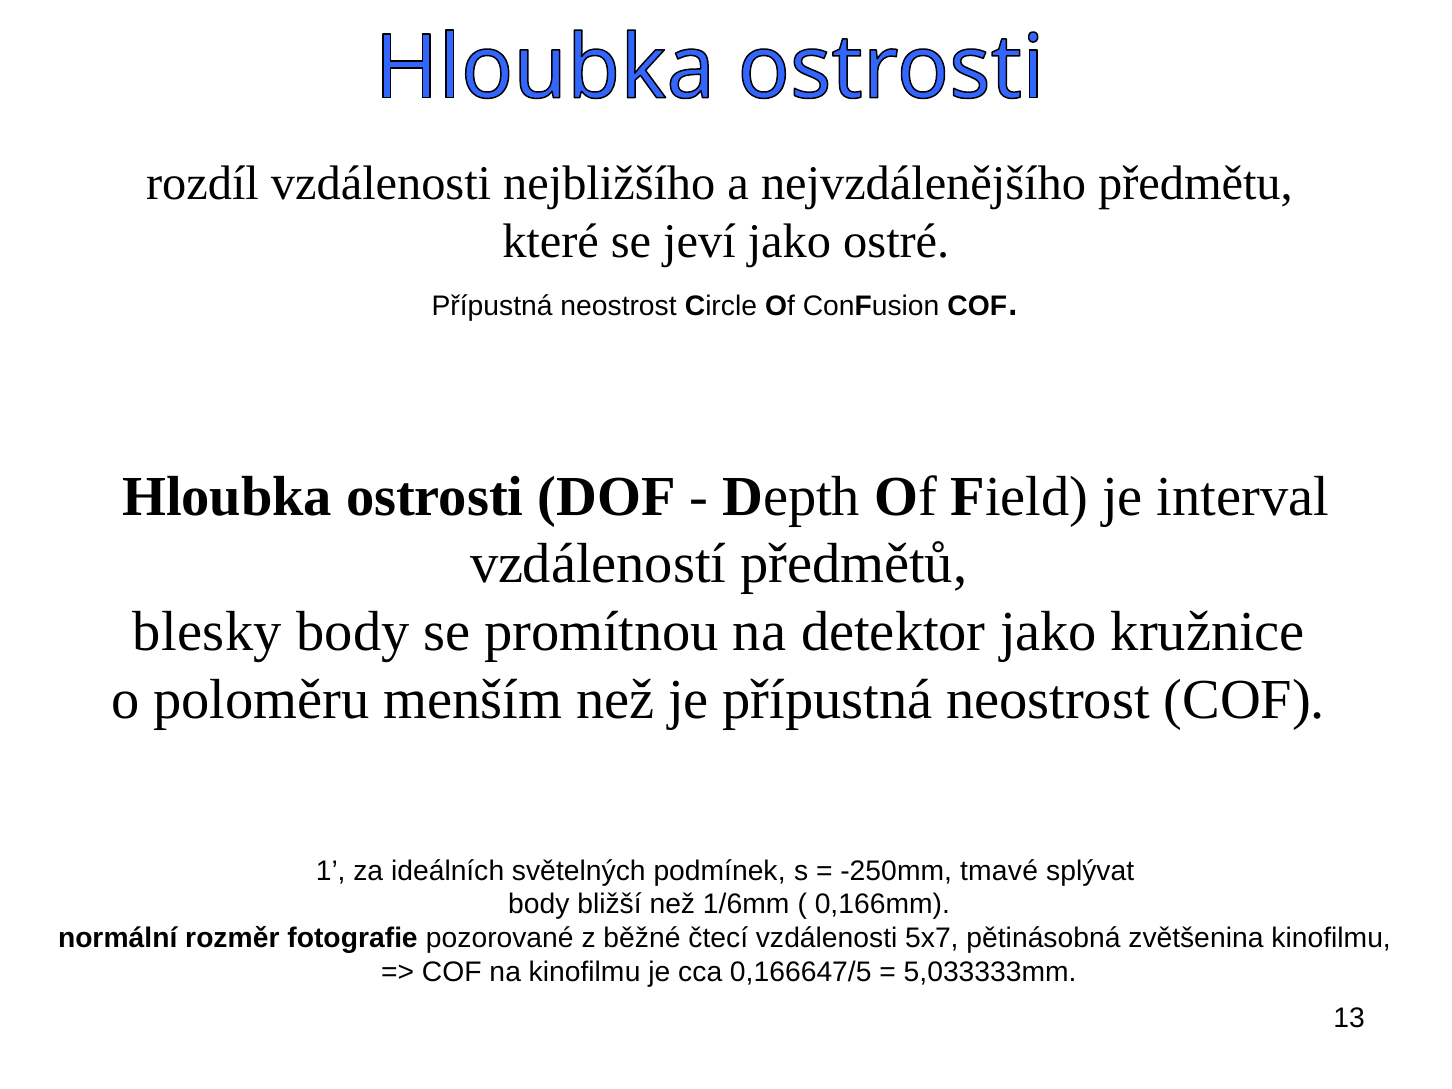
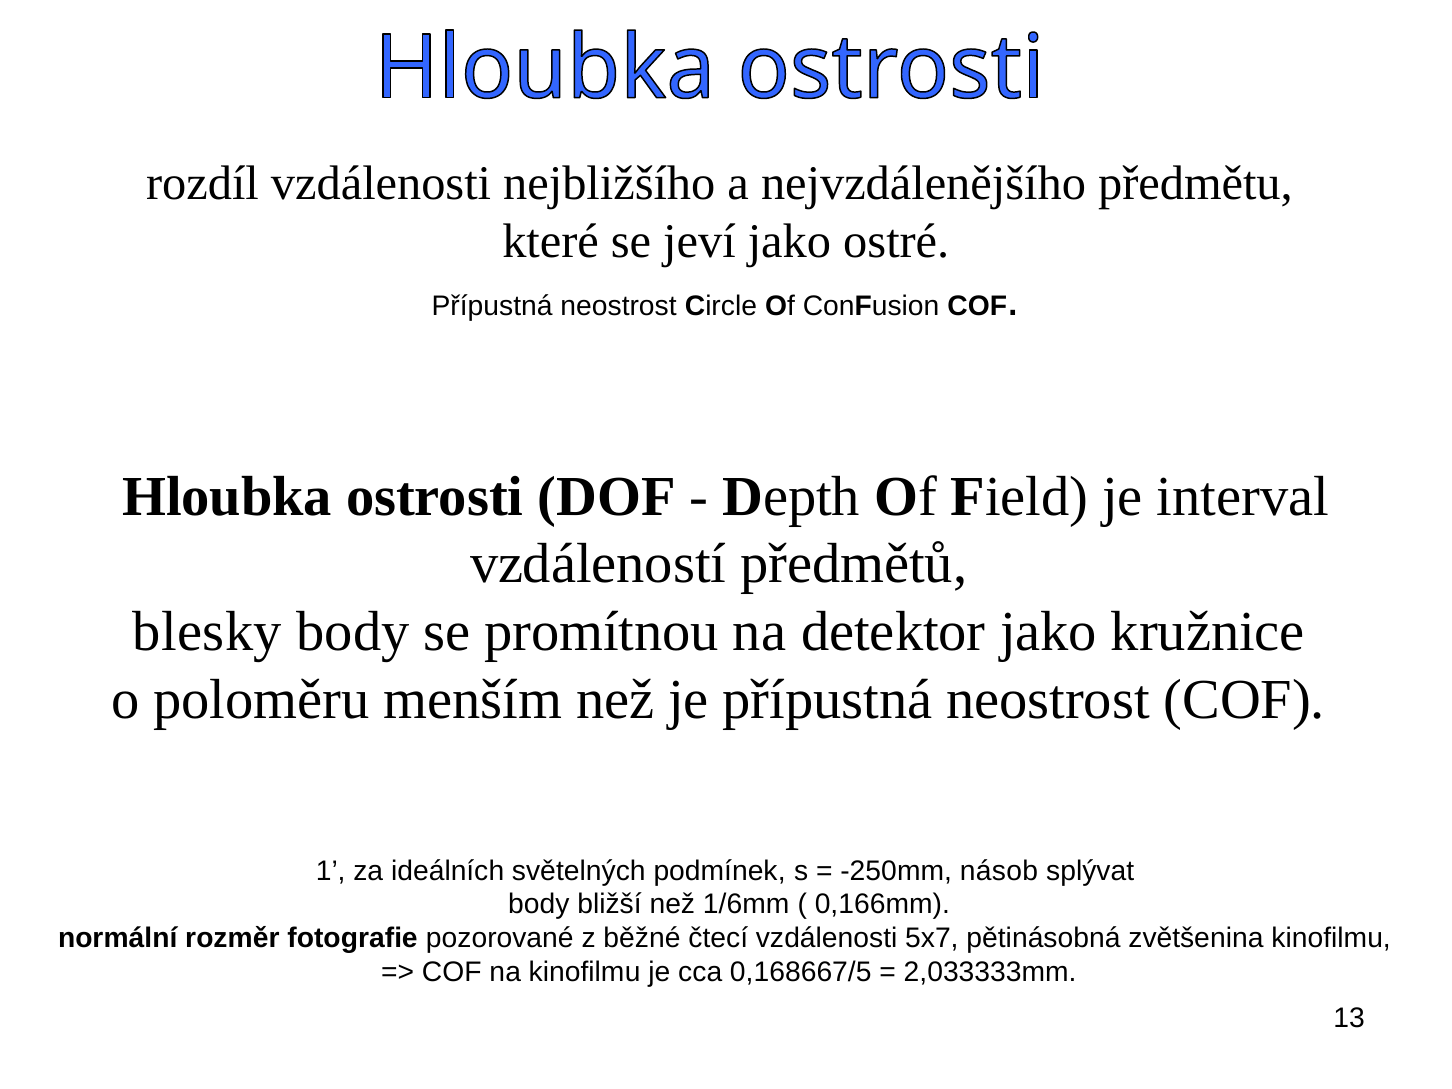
tmavé: tmavé -> násob (999, 871)
0,166647/5: 0,166647/5 -> 0,168667/5 (801, 972)
5,033333mm: 5,033333mm -> 2,033333mm (990, 972)
